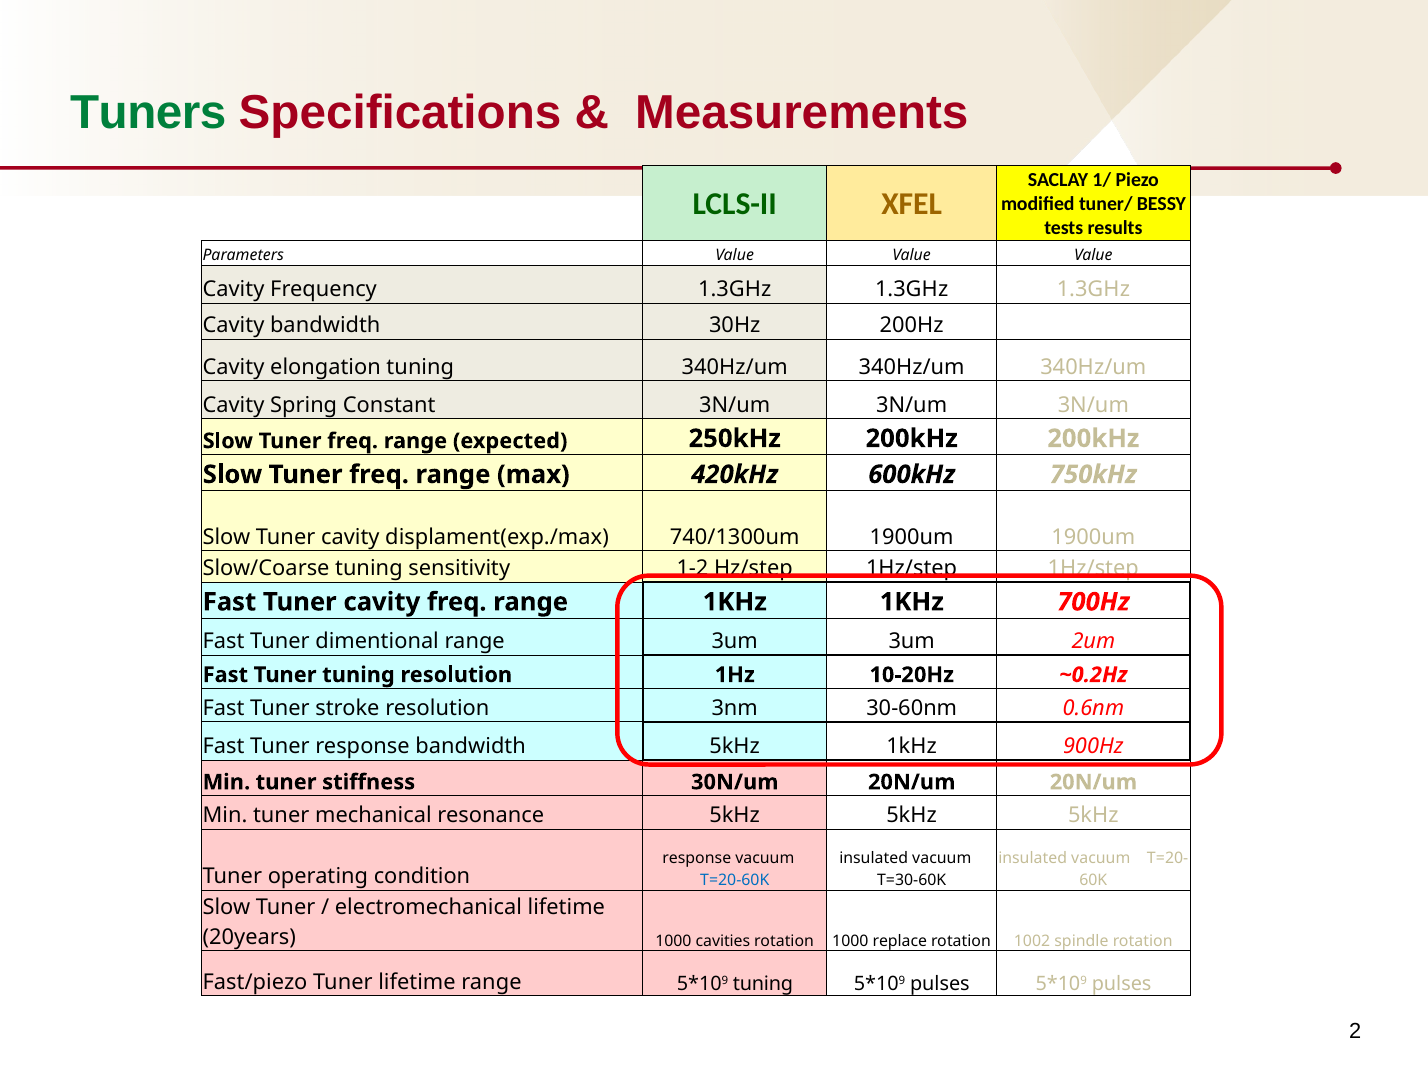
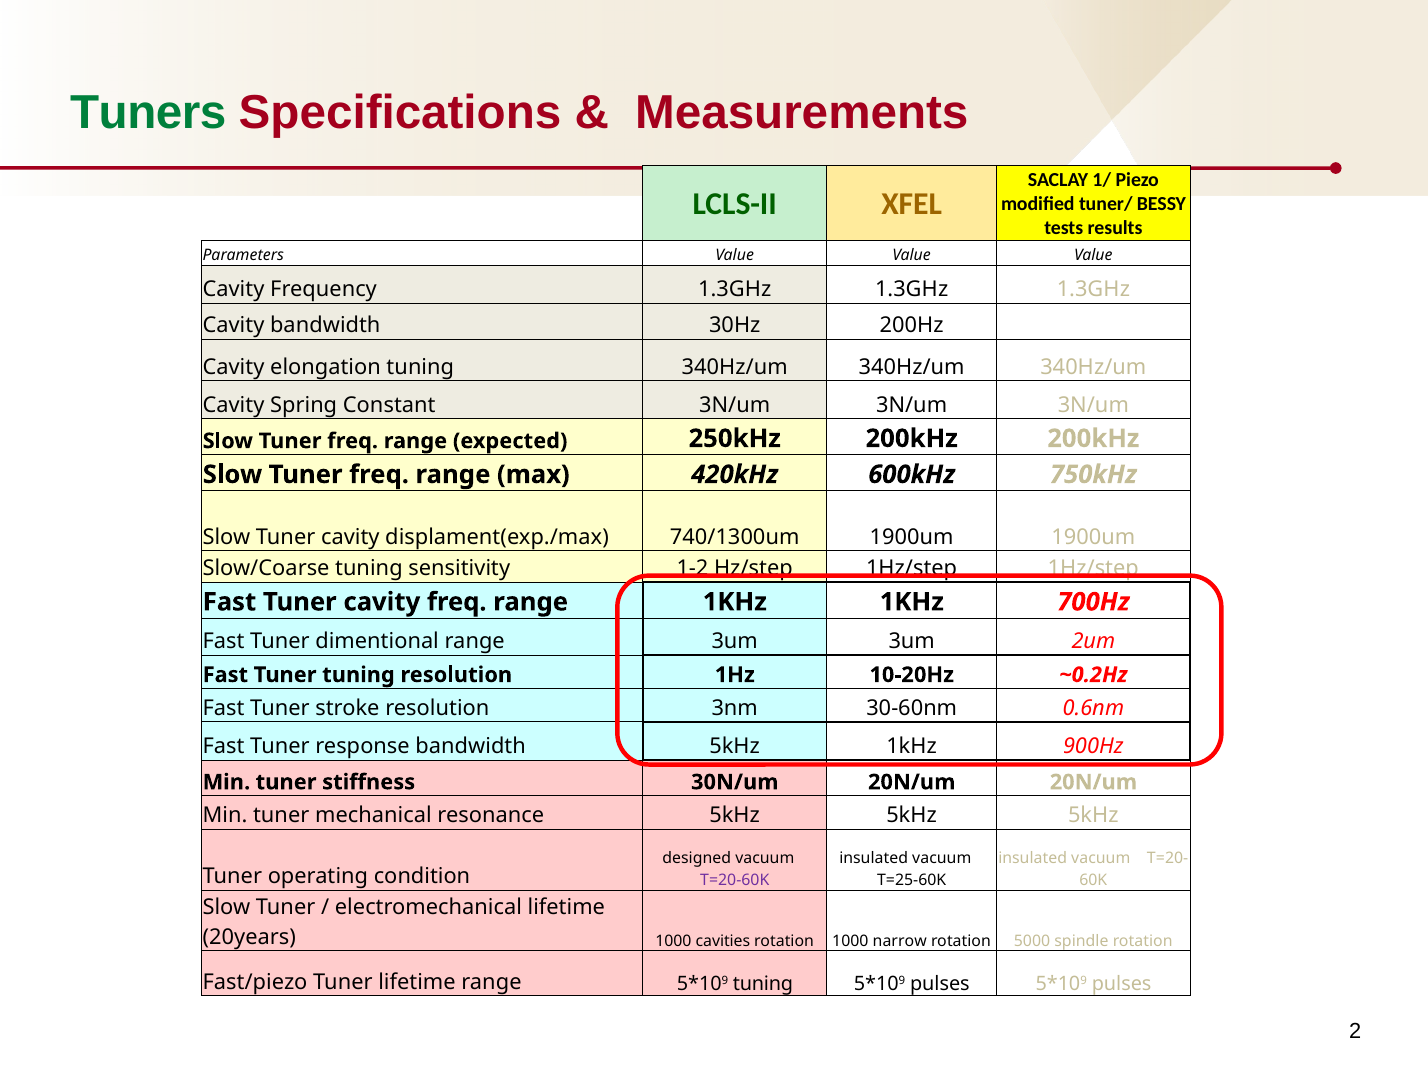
response: response -> designed (697, 858)
T=20-60K colour: blue -> purple (735, 880)
T=30-60K: T=30-60K -> T=25-60K (912, 880)
replace: replace -> narrow (900, 941)
1002: 1002 -> 5000 (1032, 941)
